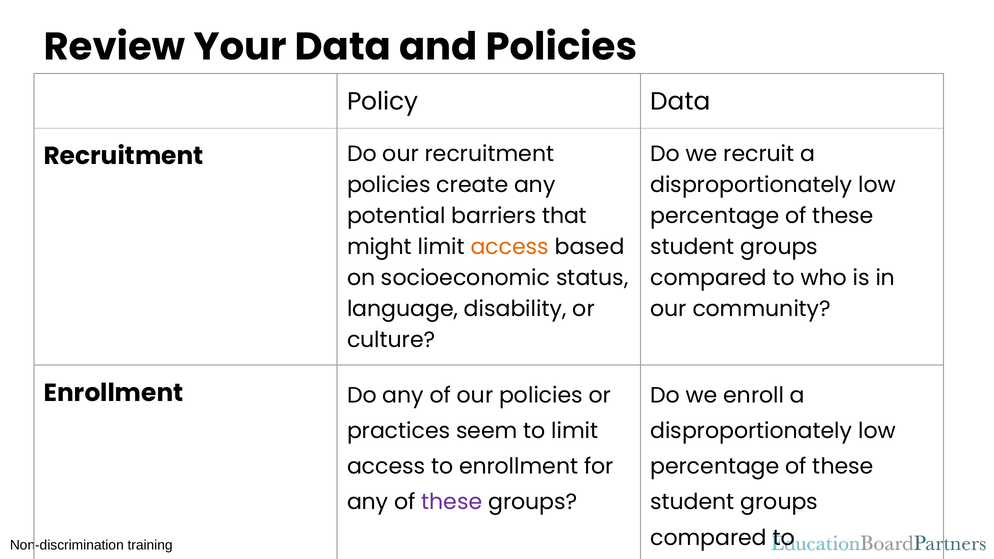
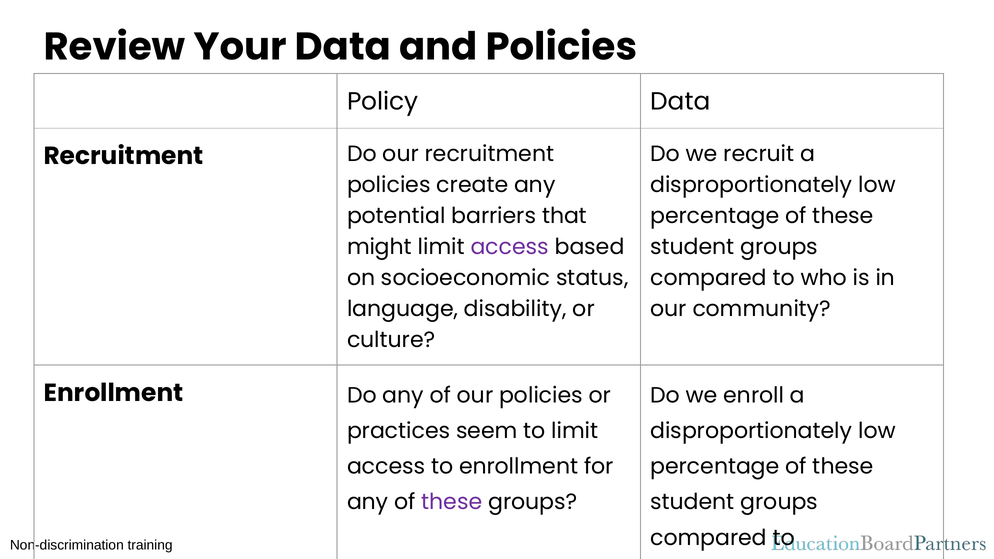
access colour: orange -> purple (510, 247)
